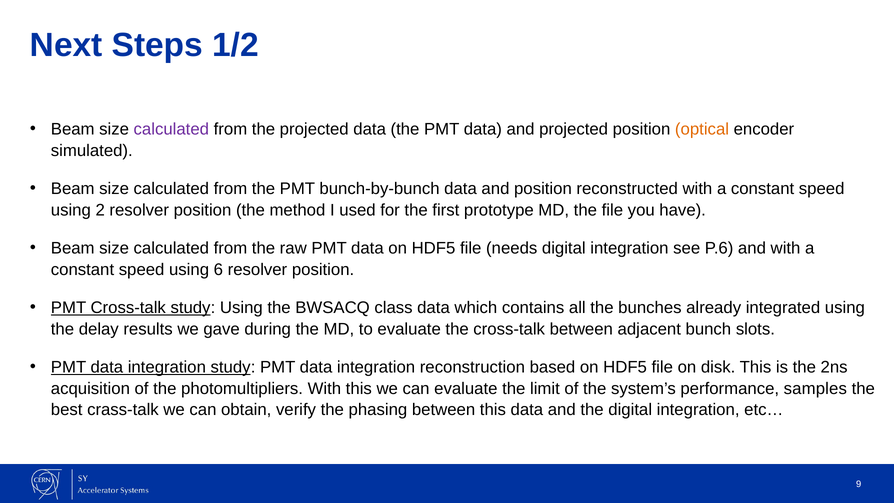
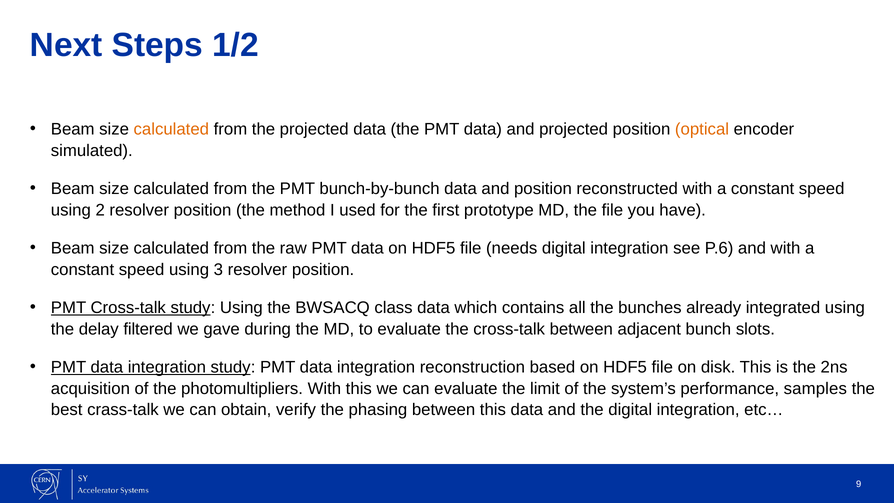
calculated colour: purple -> orange (171, 129)
6: 6 -> 3 (218, 269)
results: results -> filtered (148, 329)
